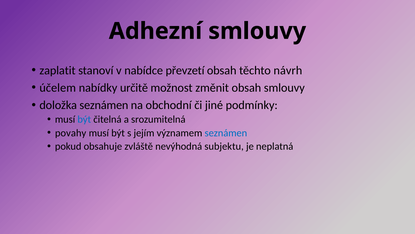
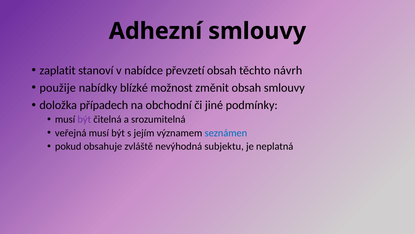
účelem: účelem -> použije (58, 88)
určitě: určitě -> blízké (134, 88)
doložka seznámen: seznámen -> případech (104, 105)
být colour: blue -> purple (84, 119)
povahy: povahy -> veřejná (71, 133)
